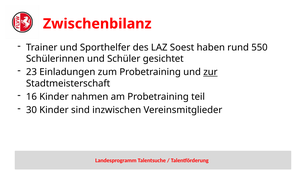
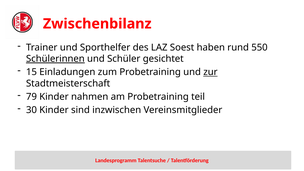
Schülerinnen underline: none -> present (55, 59)
23: 23 -> 15 (31, 72)
16: 16 -> 79 (31, 97)
